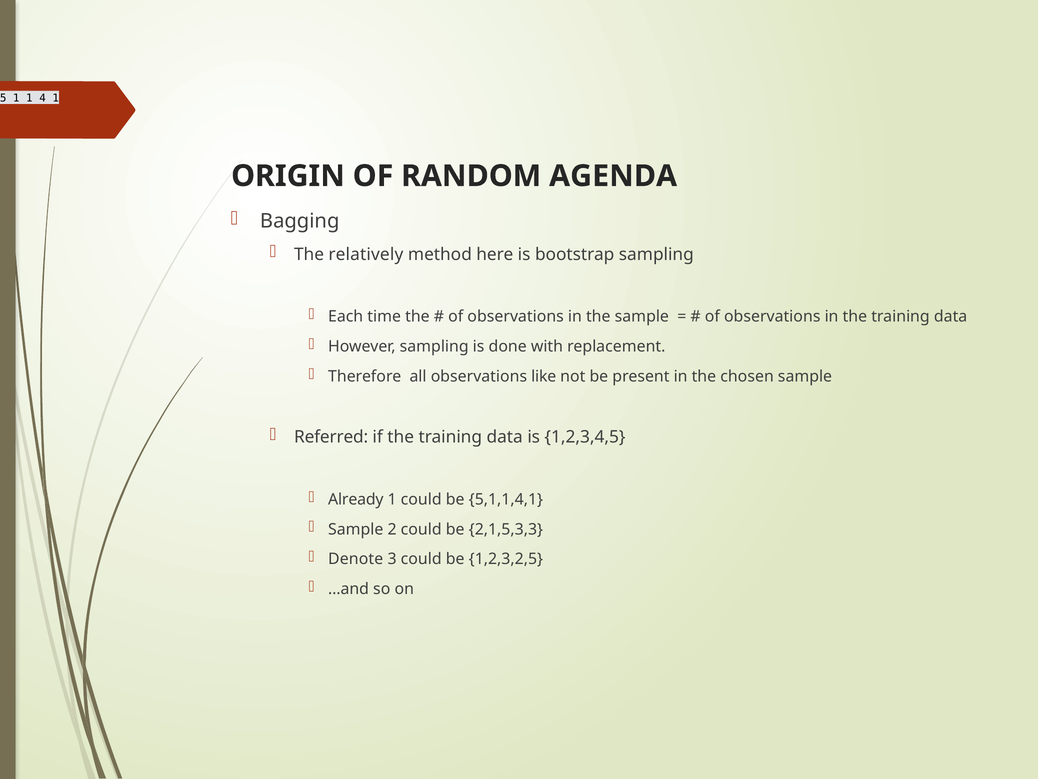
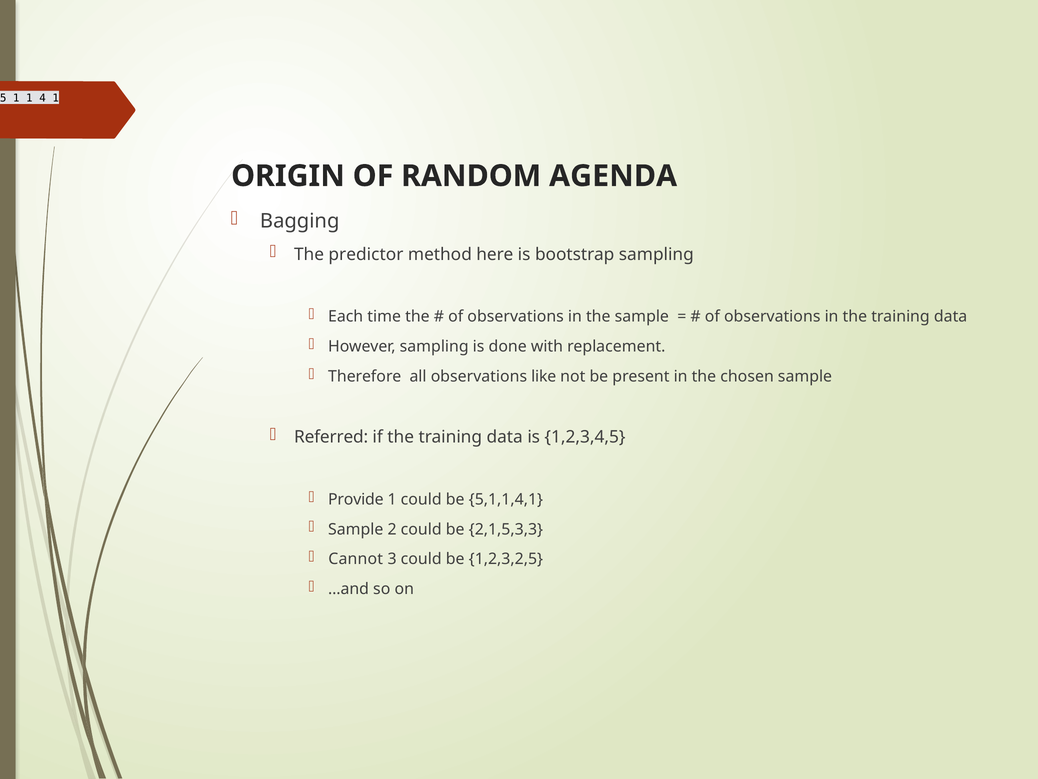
relatively: relatively -> predictor (366, 254)
Already: Already -> Provide (356, 499)
Denote: Denote -> Cannot (356, 559)
